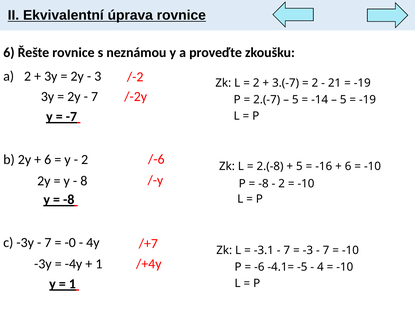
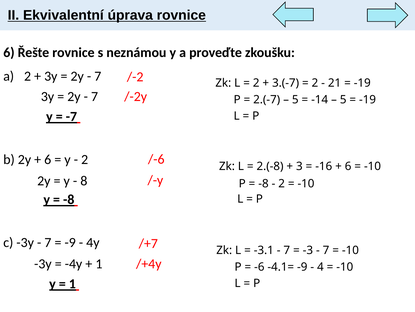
3: 3 -> 7 (98, 76)
5: 5 -> 3 (299, 166)
-0: -0 -> -9 (70, 242)
-4.1= -5: -5 -> -9 (302, 266)
